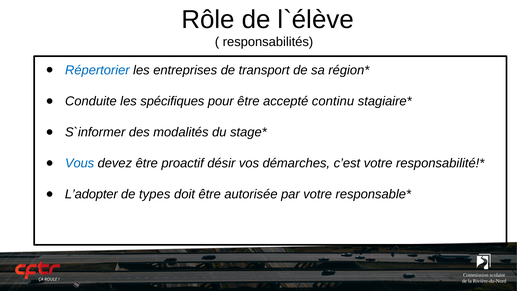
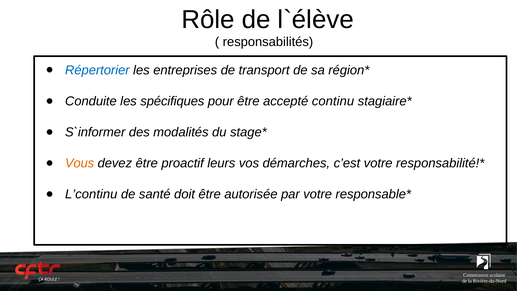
Vous colour: blue -> orange (80, 163)
désir: désir -> leurs (221, 163)
L’adopter: L’adopter -> L’continu (91, 194)
types: types -> santé (155, 194)
